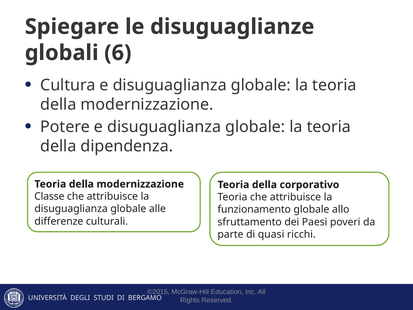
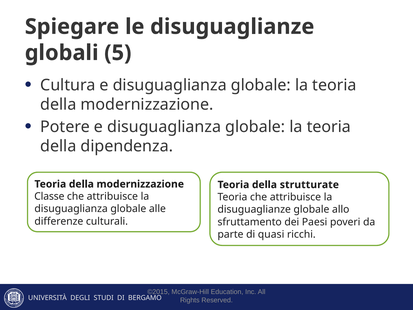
6: 6 -> 5 (118, 53)
corporativo: corporativo -> strutturate (309, 185)
funzionamento: funzionamento -> disuguaglianze (254, 209)
